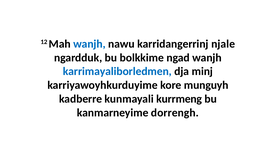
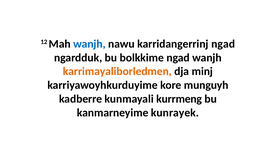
karridangerrinj njale: njale -> ngad (223, 44)
karrimayaliborledmen colour: blue -> orange (117, 72)
dorrengh: dorrengh -> kunrayek (175, 113)
